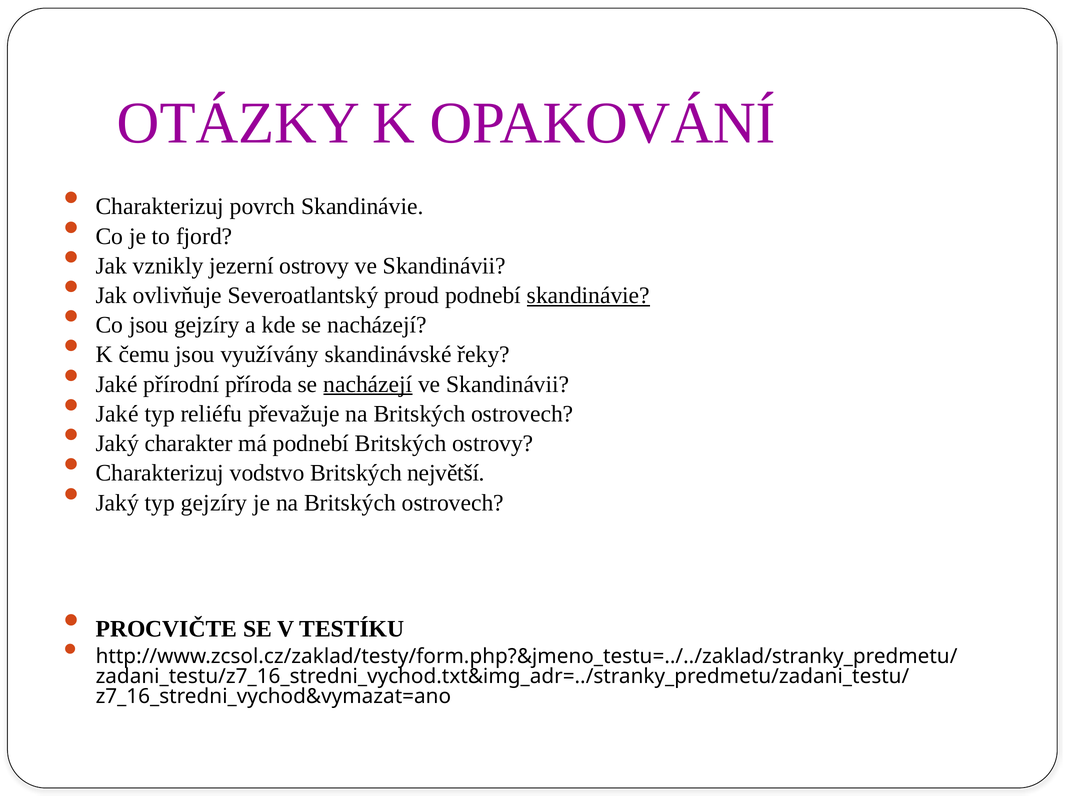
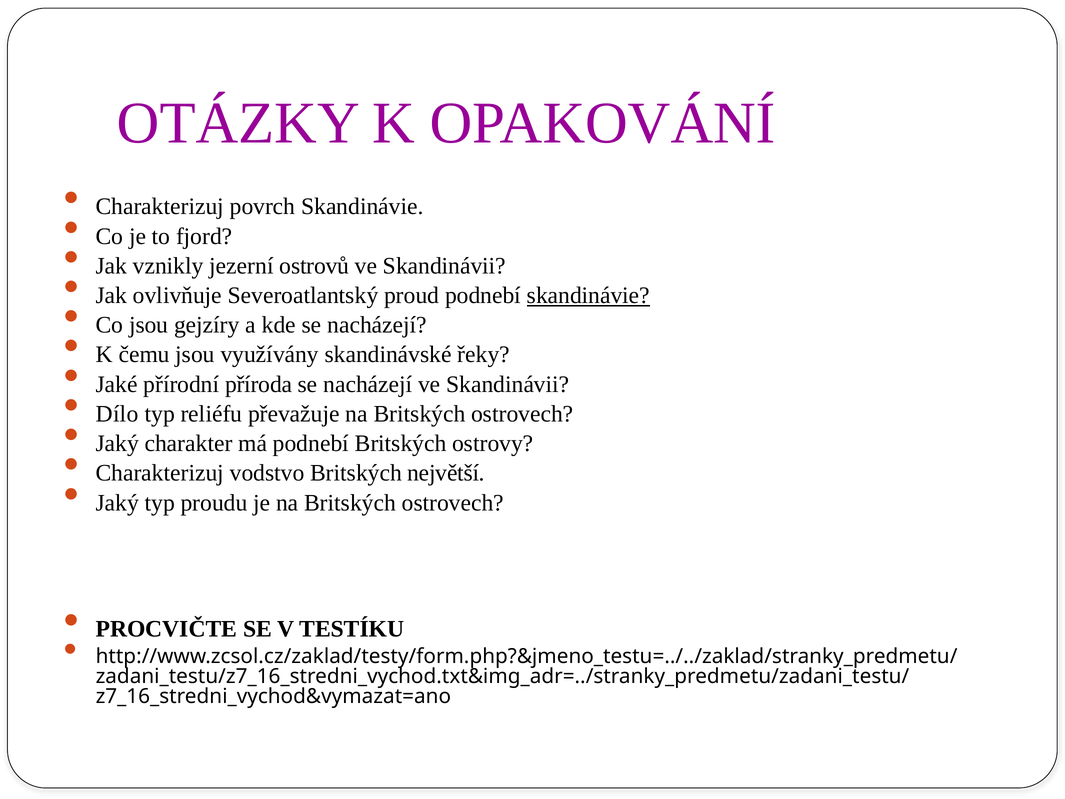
jezerní ostrovy: ostrovy -> ostrovů (314, 266)
nacházejí underline: present -> none (368, 384)
Jaké: Jaké -> Dílo (117, 414)
typ gejzíry: gejzíry -> proudu (214, 503)
